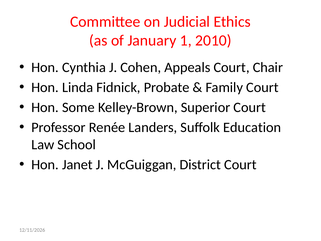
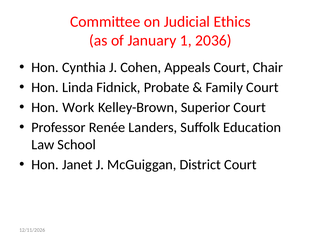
2010: 2010 -> 2036 (213, 40)
Some: Some -> Work (78, 107)
